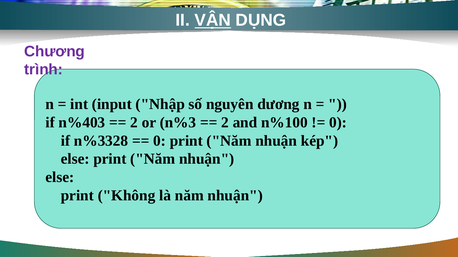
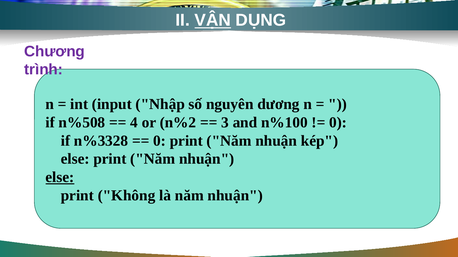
n%403: n%403 -> n%508 (82, 123)
2: 2 -> 4 (134, 123)
n%3: n%3 -> n%2 (178, 123)
2: 2 -> 3 (225, 123)
else underline: none -> present (60, 178)
